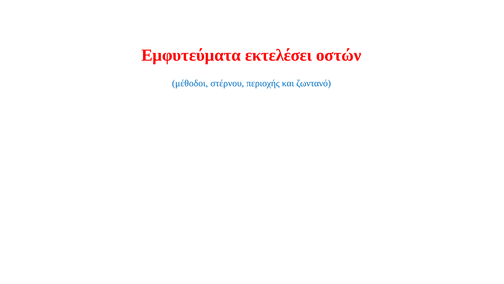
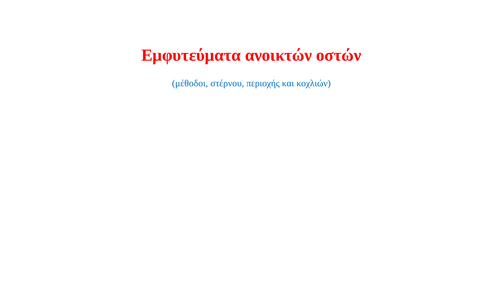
εκτελέσει: εκτελέσει -> ανοικτών (279, 55)
ζωντανό: ζωντανό -> κοχλιών (314, 83)
